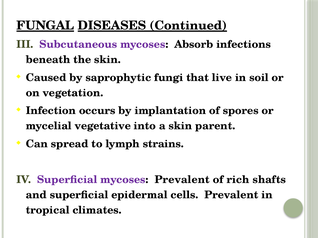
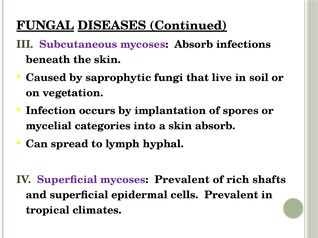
vegetative: vegetative -> categories (103, 126)
skin parent: parent -> absorb (215, 126)
strains: strains -> hyphal (163, 144)
